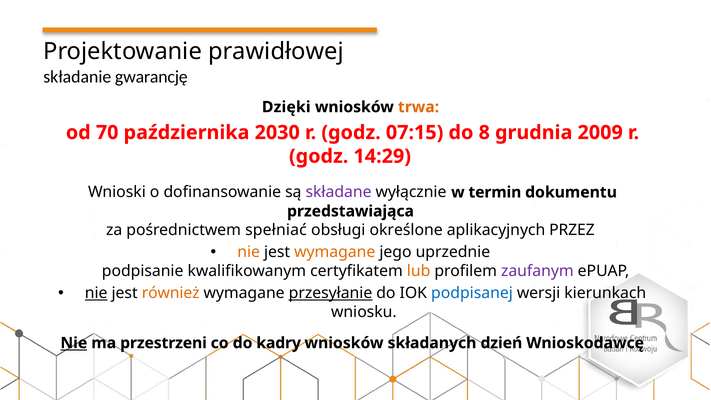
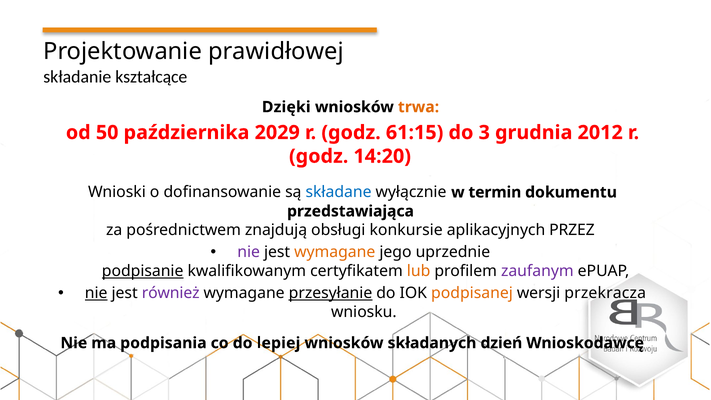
gwarancję: gwarancję -> kształcące (151, 77)
70: 70 -> 50 (107, 133)
2030: 2030 -> 2029 (277, 133)
07:15: 07:15 -> 61:15 (415, 133)
8: 8 -> 3 (484, 133)
2009: 2009 -> 2012 (600, 133)
14:29: 14:29 -> 14:20 (382, 156)
składane colour: purple -> blue (339, 192)
spełniać: spełniać -> znajdują (276, 230)
określone: określone -> konkursie (406, 230)
nie colour: orange -> purple (249, 252)
podpisanie underline: none -> present (143, 271)
również colour: orange -> purple (171, 294)
podpisanej colour: blue -> orange (472, 294)
kierunkach: kierunkach -> przekracza (605, 294)
Nie underline: present -> none (74, 343)
przestrzeni: przestrzeni -> podpisania (163, 343)
kadry: kadry -> lepiej (278, 343)
